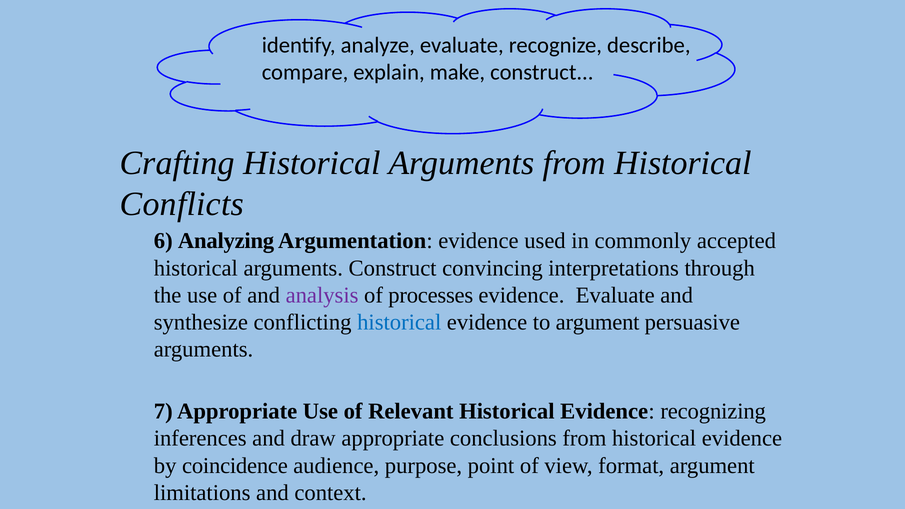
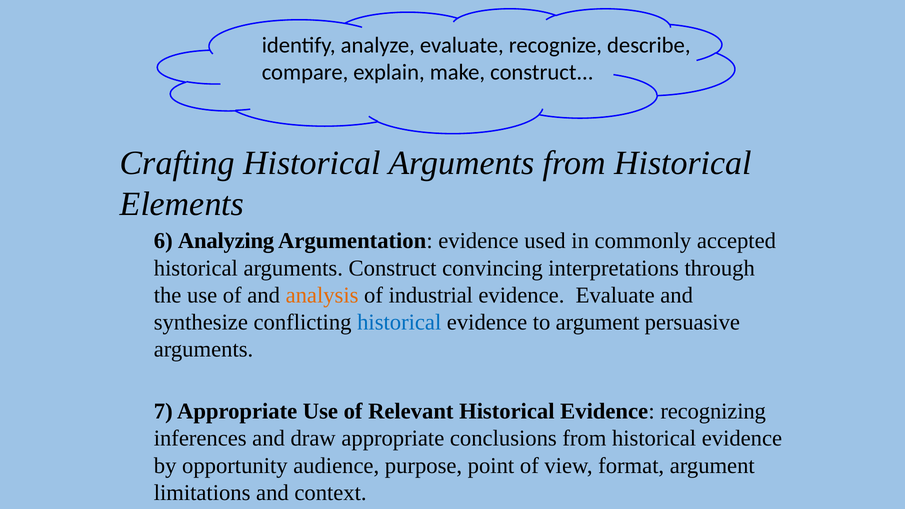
Conflicts: Conflicts -> Elements (182, 204)
analysis colour: purple -> orange (322, 295)
processes: processes -> industrial (431, 295)
coincidence: coincidence -> opportunity (235, 466)
